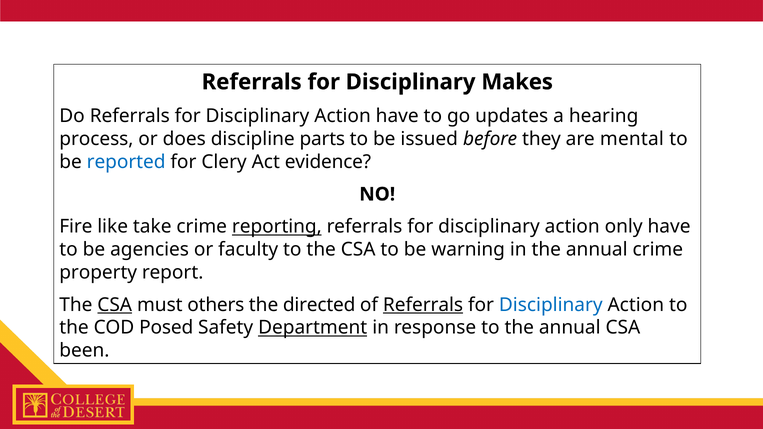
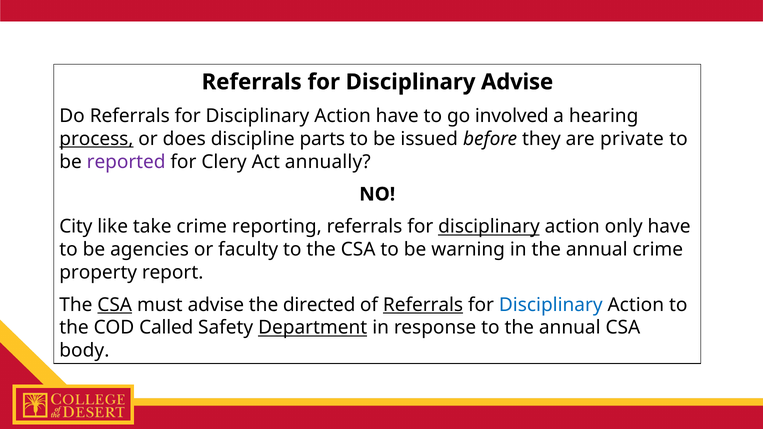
Disciplinary Makes: Makes -> Advise (517, 82)
updates: updates -> involved (512, 116)
process underline: none -> present (96, 139)
mental: mental -> private (632, 139)
reported colour: blue -> purple (126, 162)
evidence: evidence -> annually (328, 162)
Fire: Fire -> City (76, 227)
reporting underline: present -> none (277, 227)
disciplinary underline: none -> present (489, 227)
must others: others -> advise (216, 305)
Posed: Posed -> Called (166, 328)
been: been -> body (84, 351)
